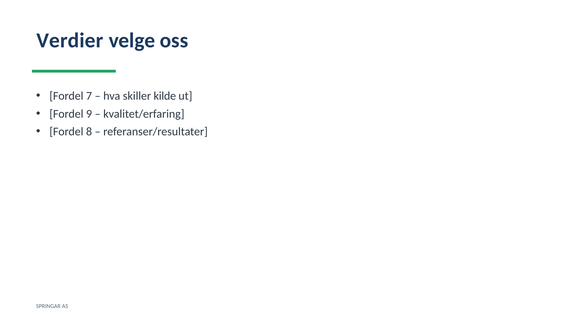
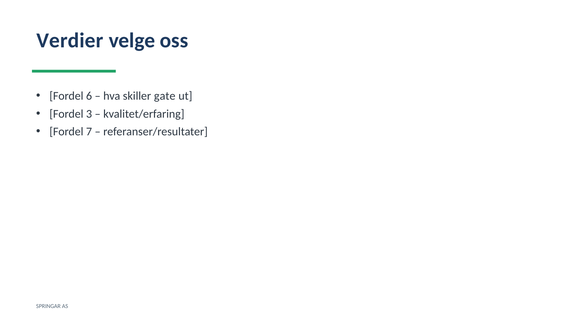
7: 7 -> 6 (89, 96)
kilde: kilde -> gate (165, 96)
9: 9 -> 3 (89, 114)
8: 8 -> 7 (89, 132)
